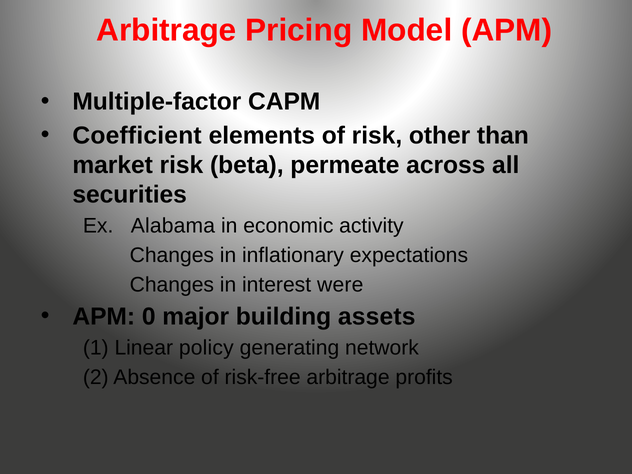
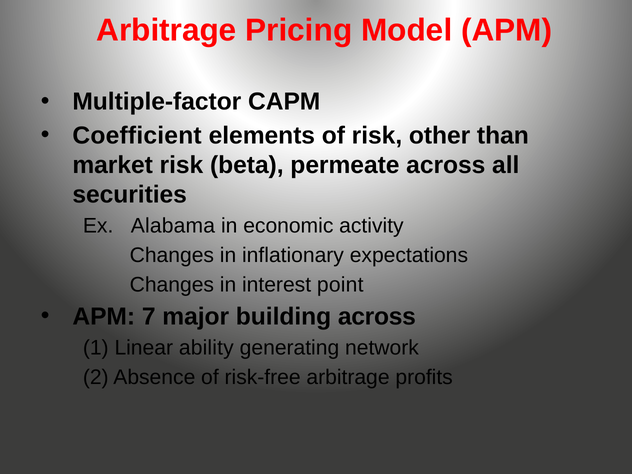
were: were -> point (340, 285)
0: 0 -> 7 (149, 317)
building assets: assets -> across (377, 317)
policy: policy -> ability (206, 348)
